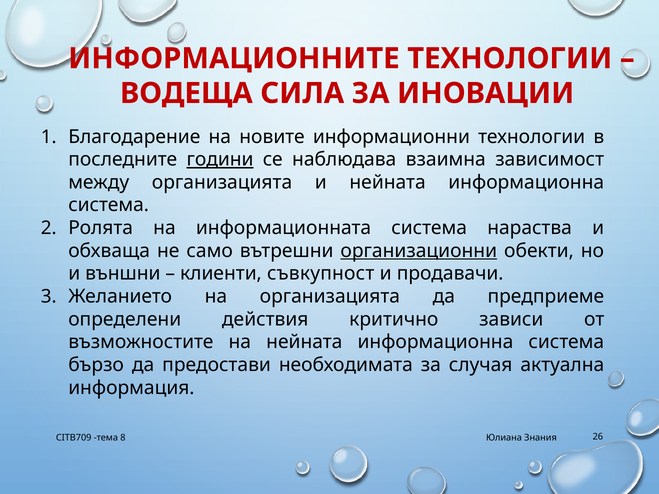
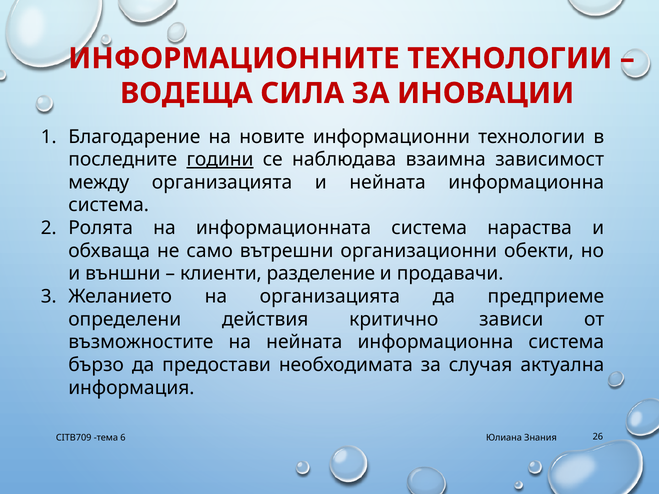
организационни underline: present -> none (419, 251)
съвкупност: съвкупност -> разделение (321, 274)
8: 8 -> 6 (123, 438)
